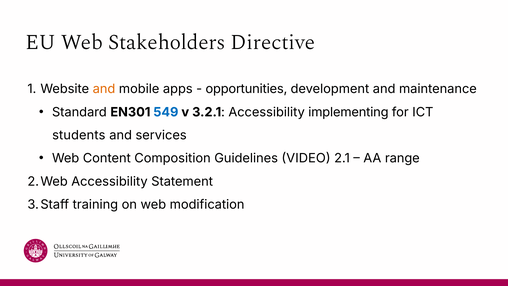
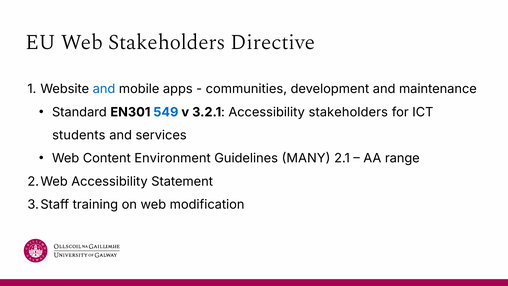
and colour: orange -> blue (104, 89)
opportunities: opportunities -> communities (246, 89)
Accessibility implementing: implementing -> stakeholders (348, 112)
Composition: Composition -> Environment (173, 158)
VIDEO: VIDEO -> MANY (306, 158)
